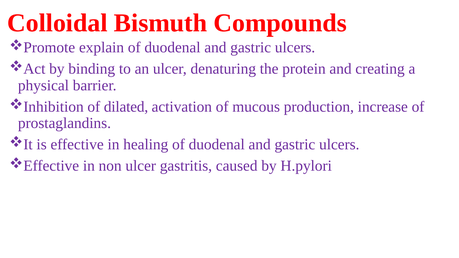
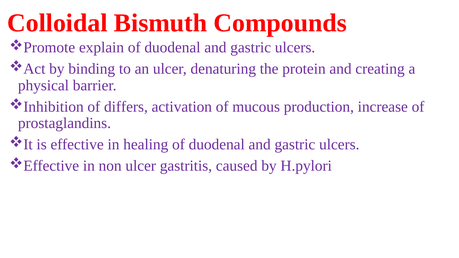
dilated: dilated -> differs (126, 107)
